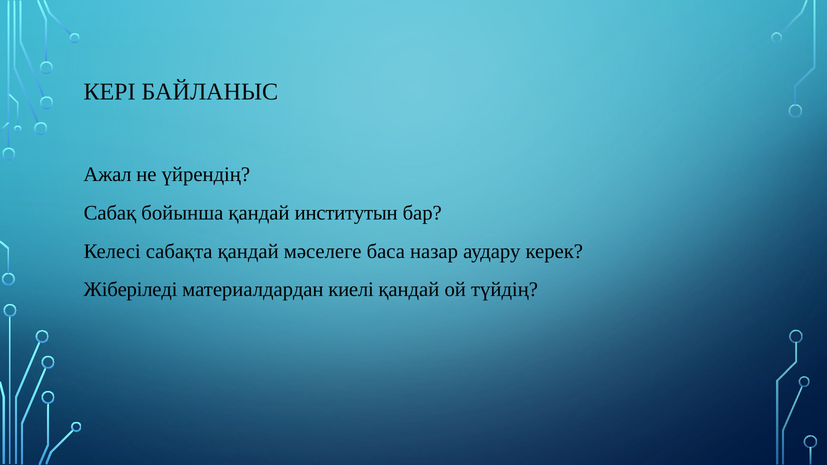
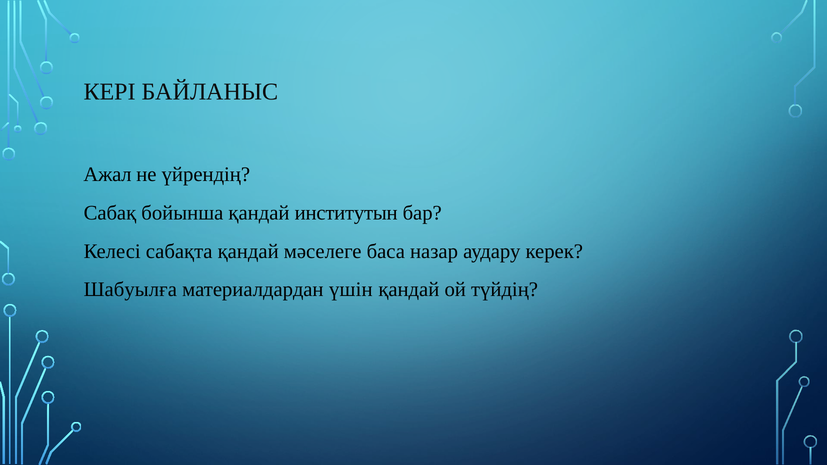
Жіберіледі: Жіберіледі -> Шабуылға (130, 290)
киелі: киелі -> үшін (351, 290)
